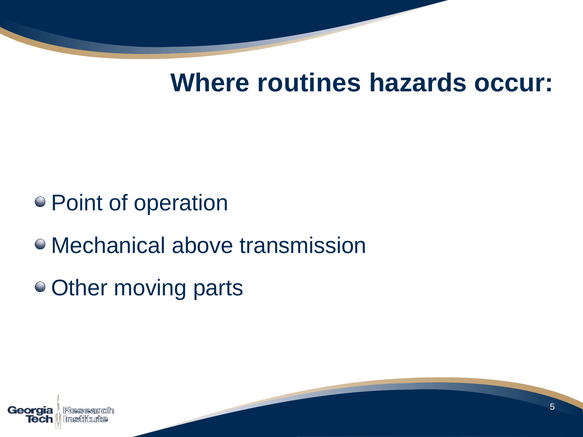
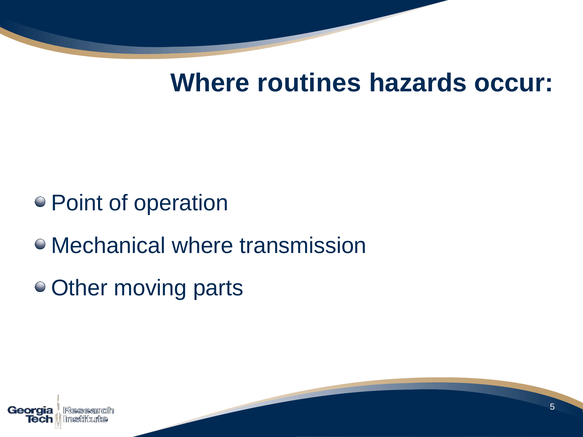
Mechanical above: above -> where (203, 246)
